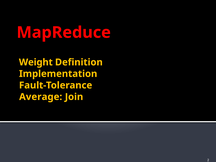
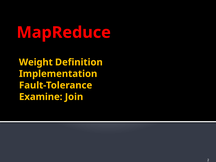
Average: Average -> Examine (41, 97)
